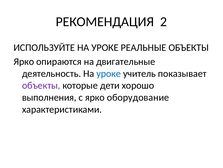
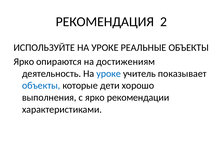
двигательные: двигательные -> достижениям (126, 61)
объекты colour: purple -> blue (41, 85)
оборудование: оборудование -> рекомендации (138, 97)
